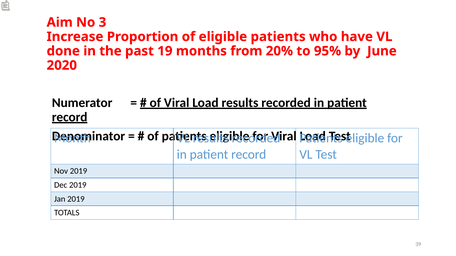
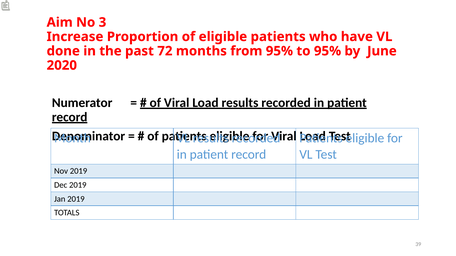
19: 19 -> 72 (165, 51)
from 20%: 20% -> 95% (279, 51)
